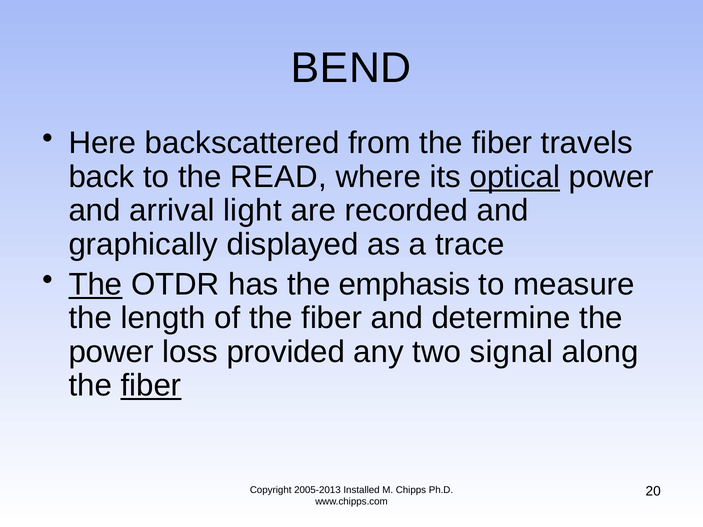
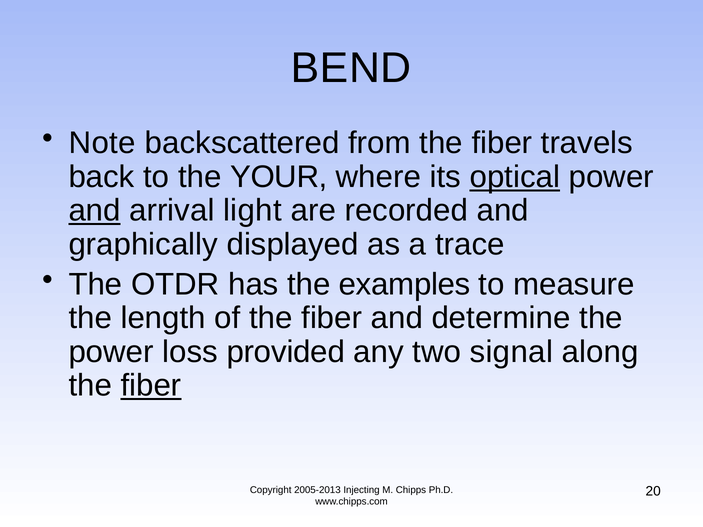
Here: Here -> Note (102, 143)
READ: READ -> YOUR (279, 177)
and underline: none -> present (95, 211)
The underline: present -> none (95, 285)
emphasis: emphasis -> examples (405, 285)
Installed: Installed -> Injecting (362, 490)
